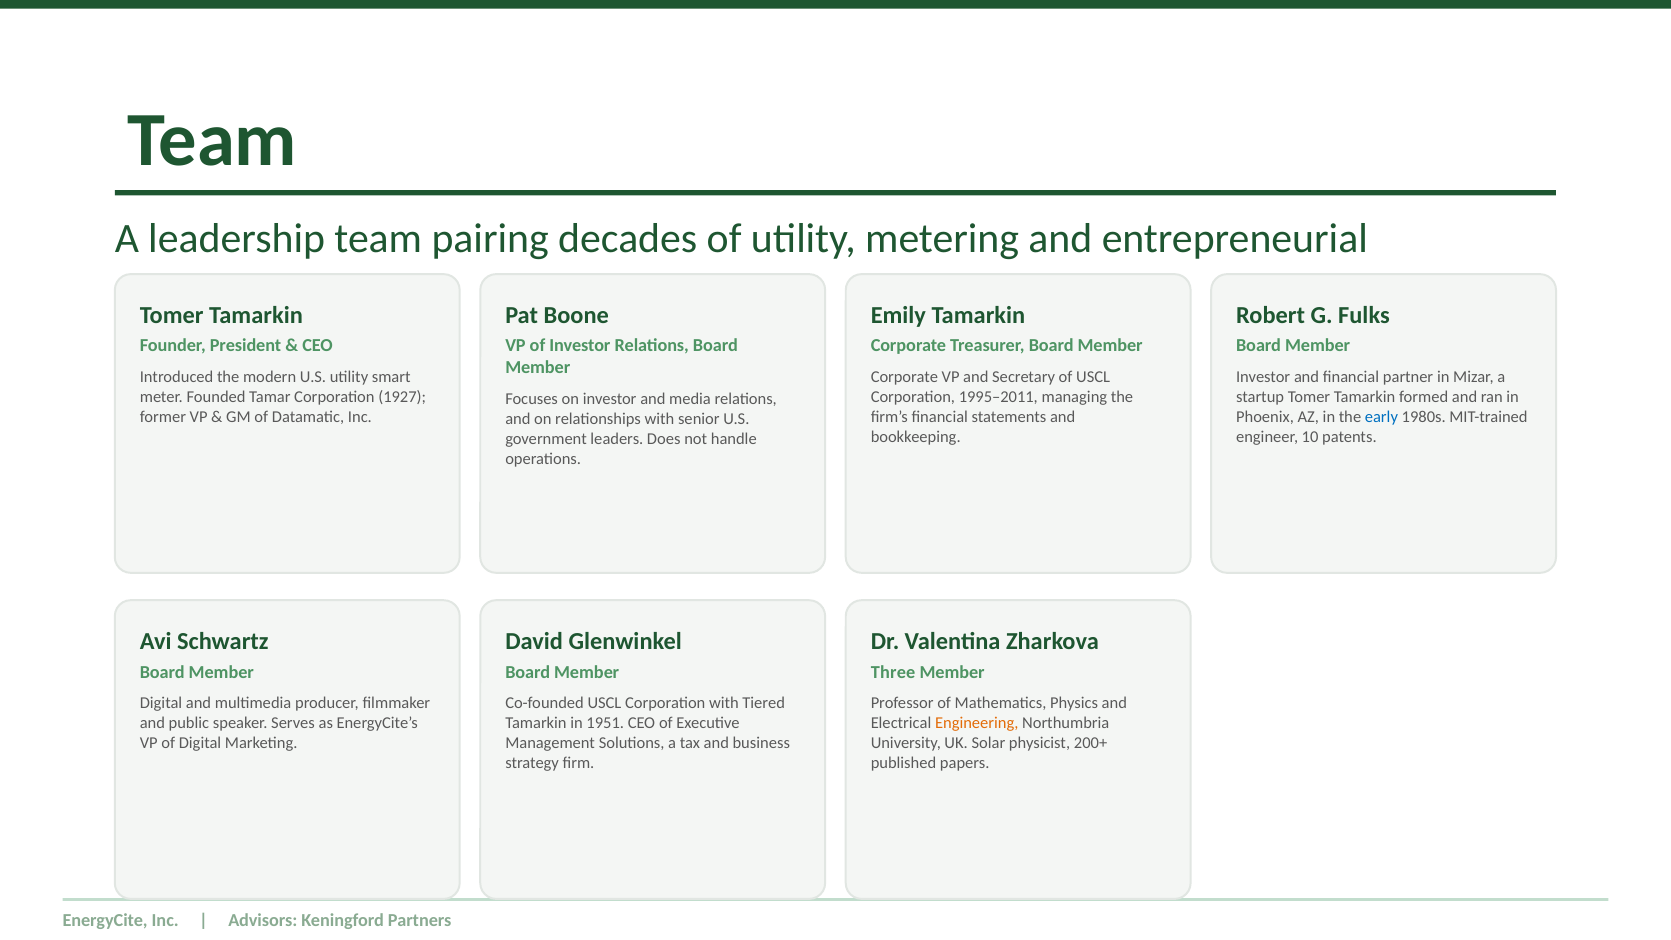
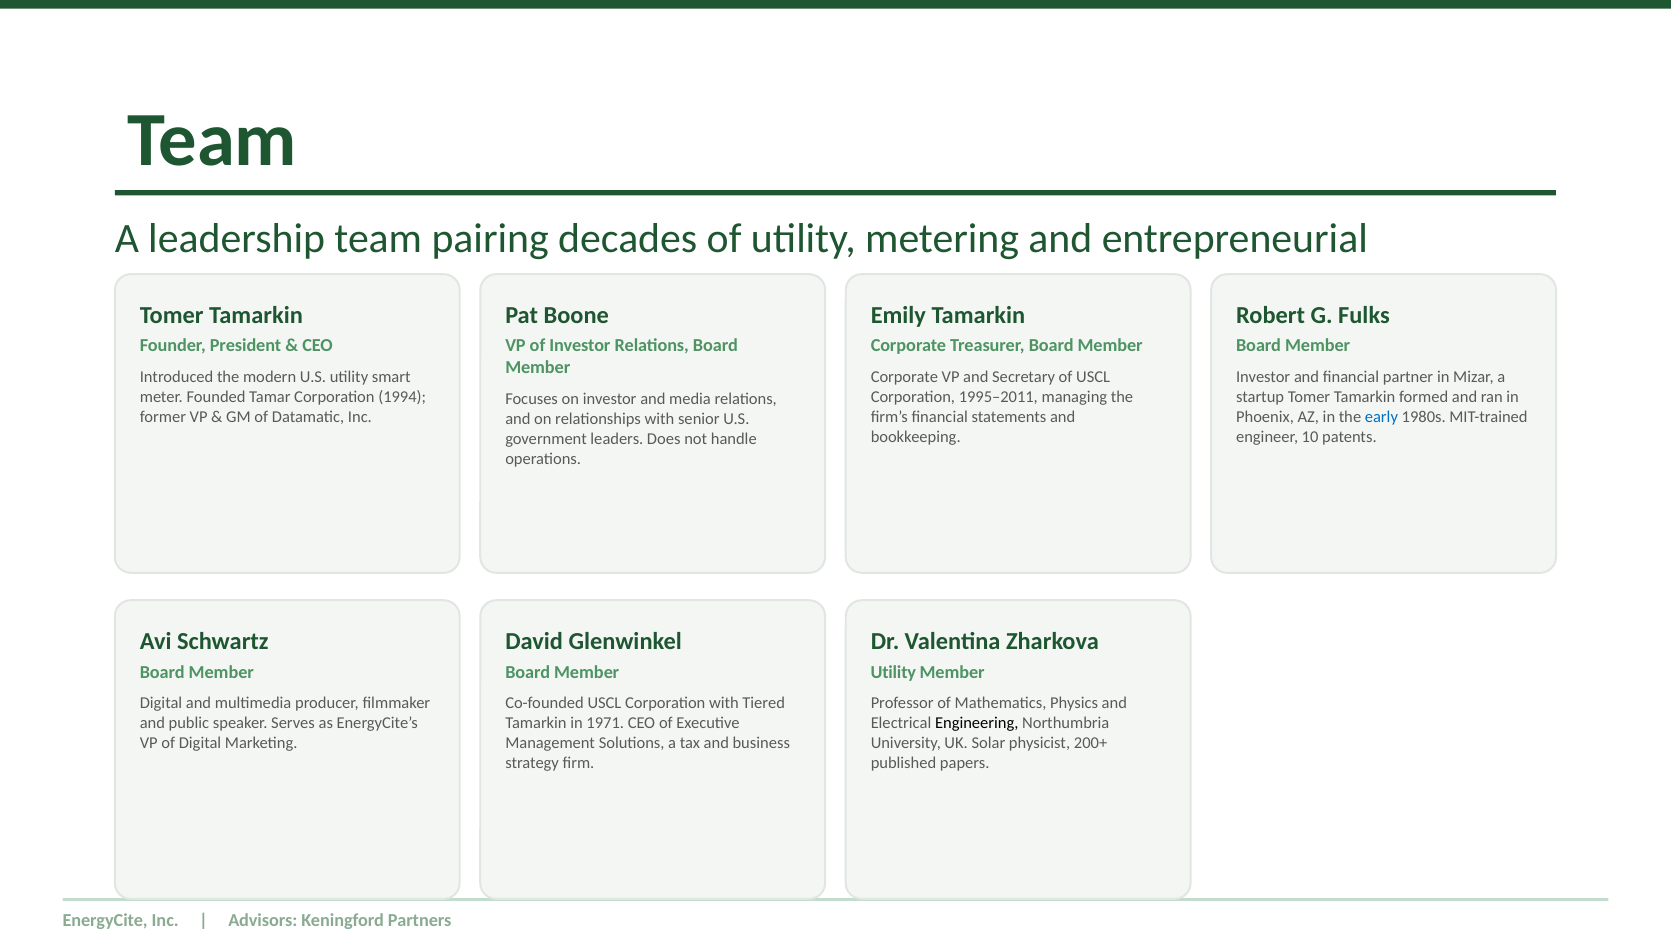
1927: 1927 -> 1994 (402, 397)
Three: Three -> Utility (893, 672)
1951: 1951 -> 1971 (605, 723)
Engineering colour: orange -> black (977, 723)
